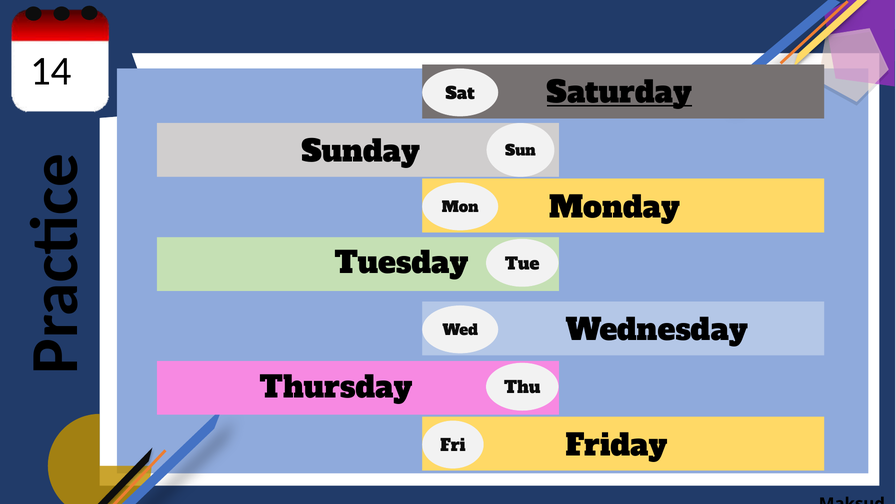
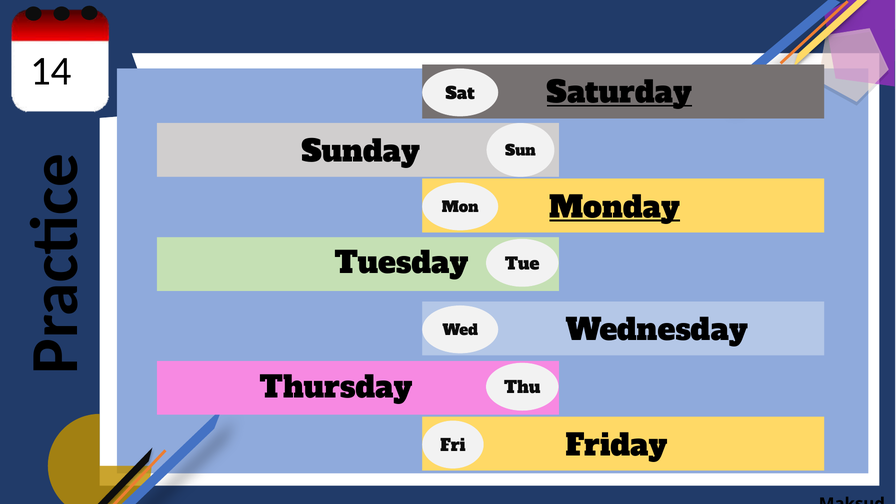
Monday underline: none -> present (615, 208)
